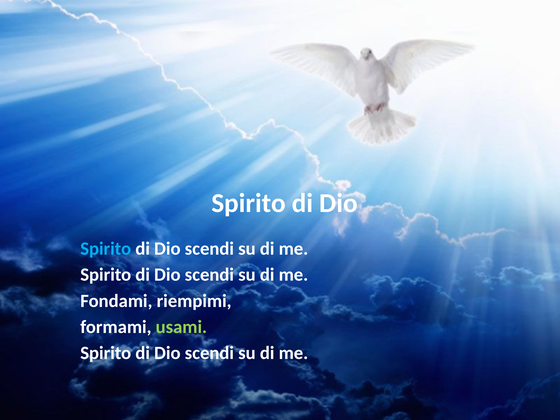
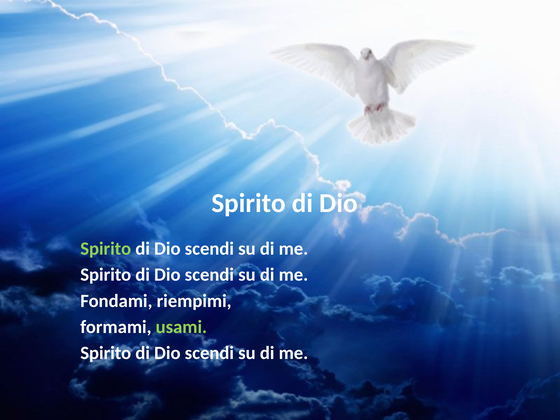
Spirito colour: light blue -> light green (106, 249)
